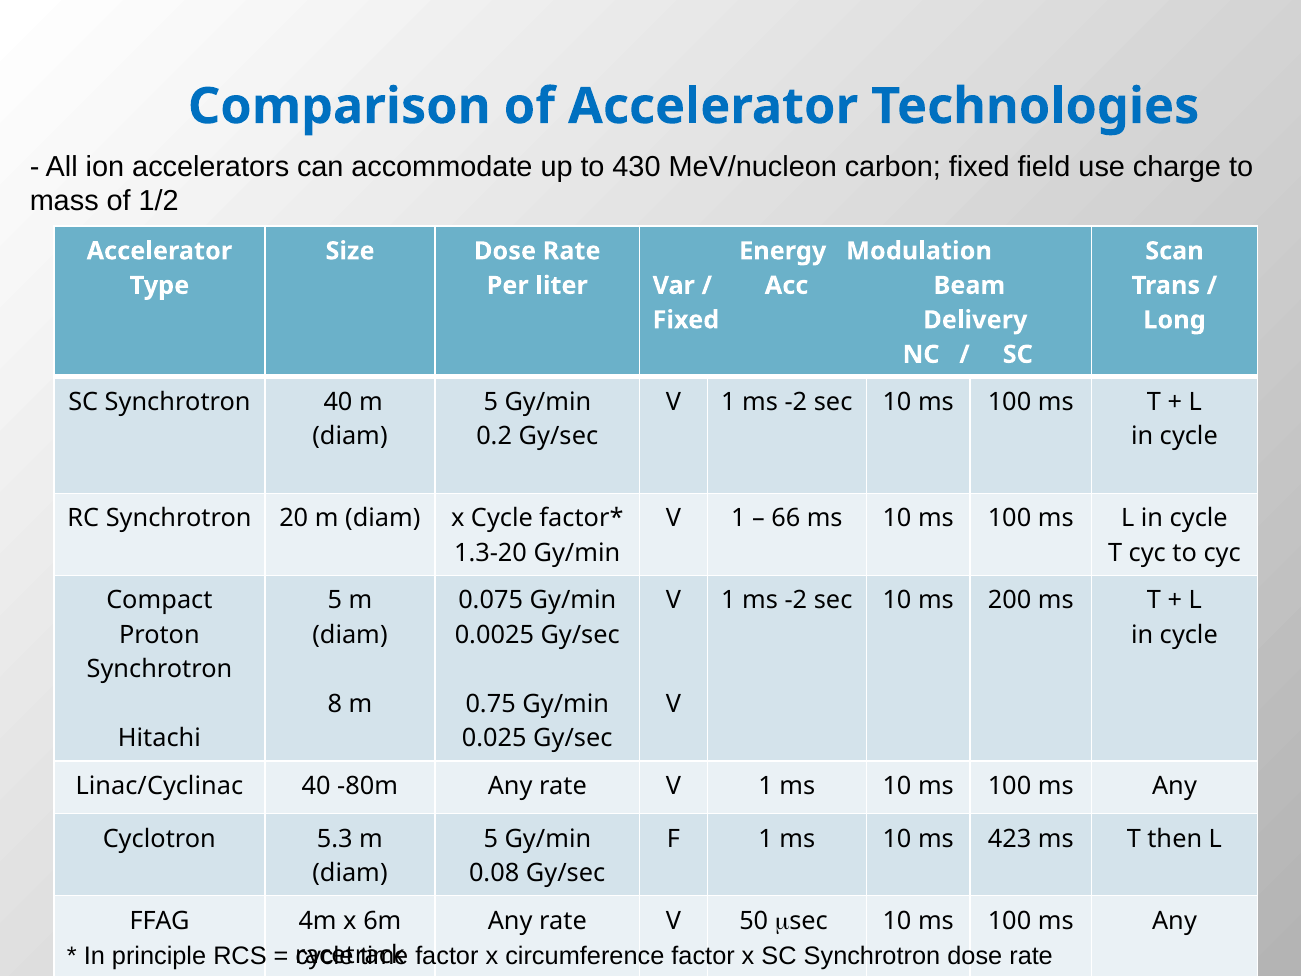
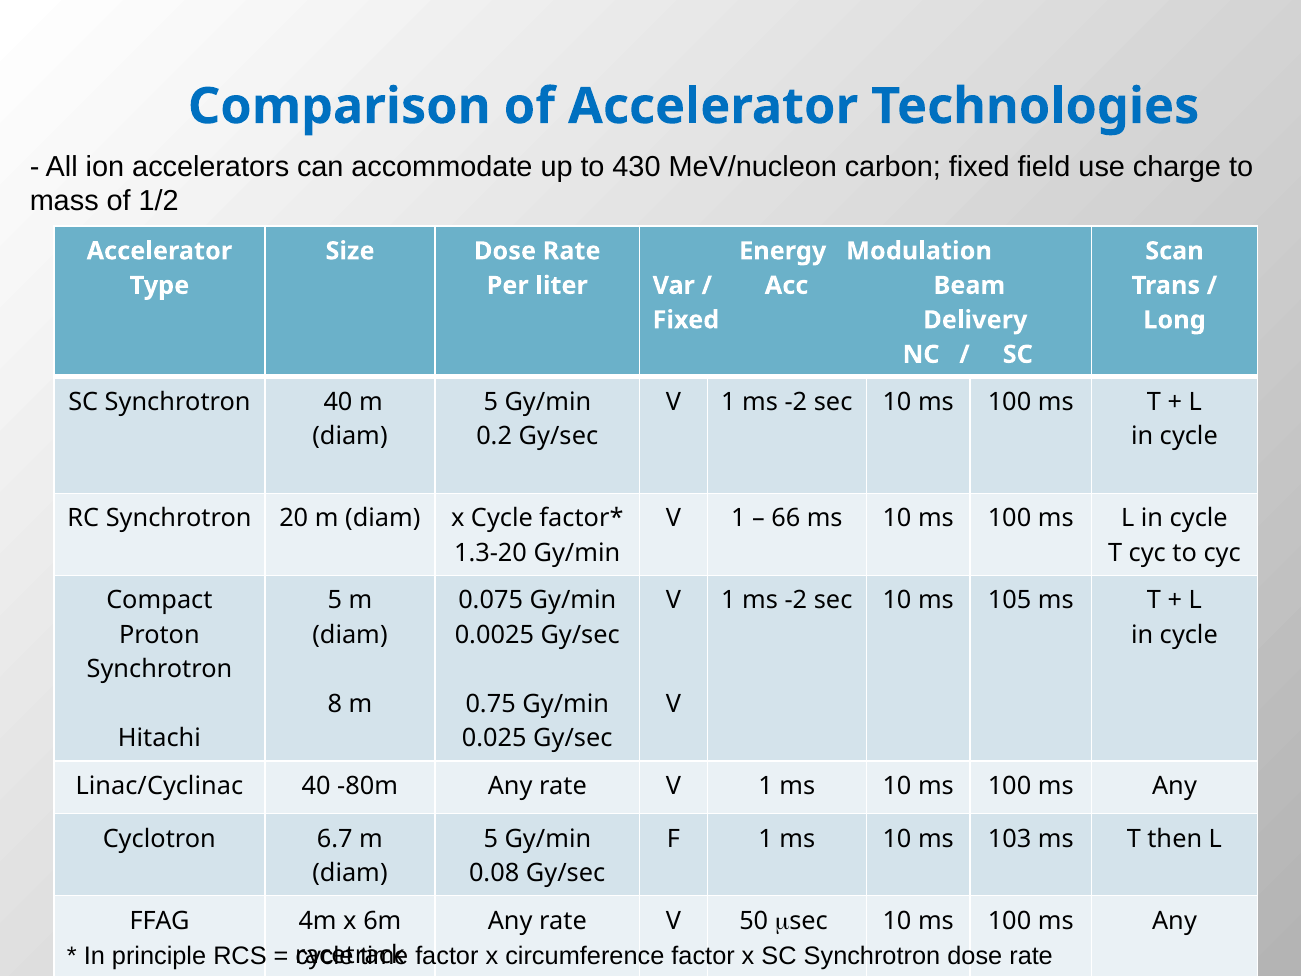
200: 200 -> 105 (1010, 600)
5.3: 5.3 -> 6.7 (335, 839)
423: 423 -> 103 (1010, 839)
